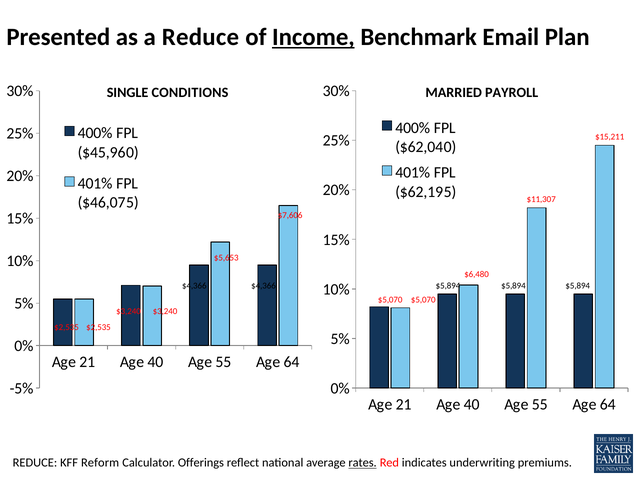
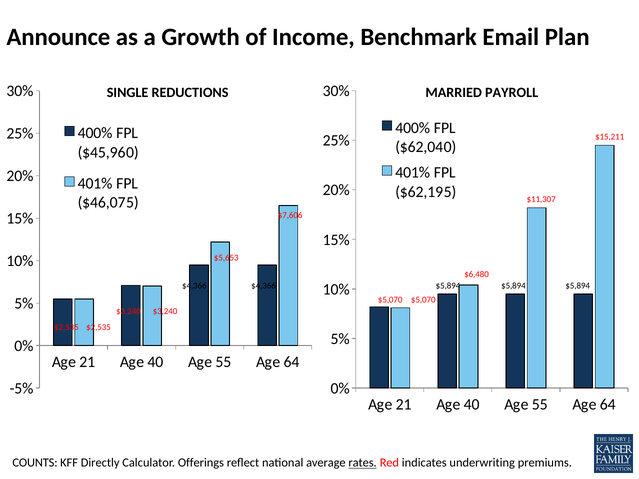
Presented: Presented -> Announce (58, 37)
a Reduce: Reduce -> Growth (201, 37)
Income underline: present -> none (313, 37)
CONDITIONS: CONDITIONS -> REDUCTIONS (190, 93)
REDUCE: REDUCE -> COUNTS (35, 463)
Reform: Reform -> Directly (100, 463)
